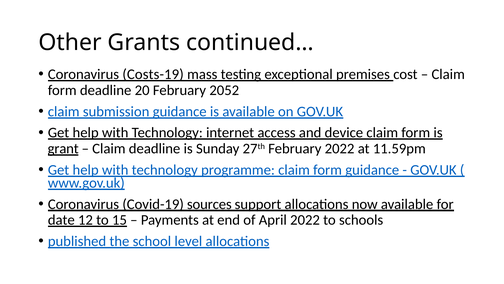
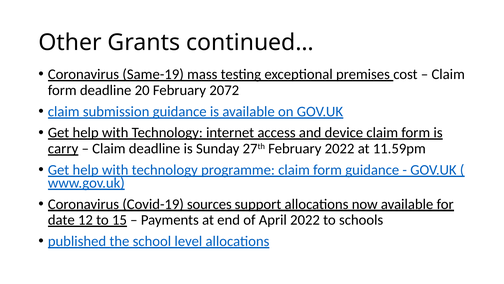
Costs-19: Costs-19 -> Same-19 (153, 74)
2052: 2052 -> 2072 (224, 90)
grant: grant -> carry (63, 148)
